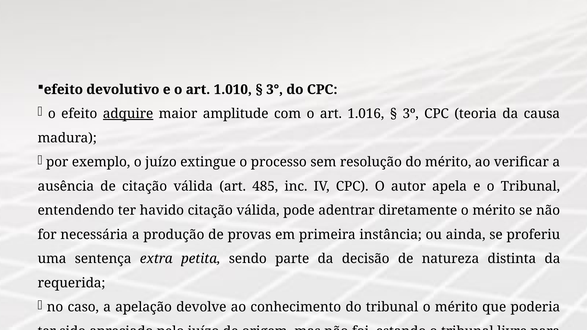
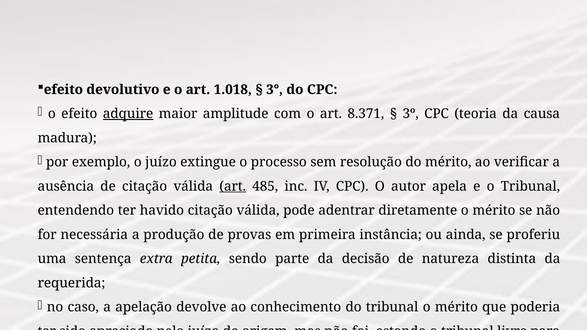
1.010: 1.010 -> 1.018 (233, 90)
1.016: 1.016 -> 8.371 (366, 114)
art underline: none -> present (233, 186)
